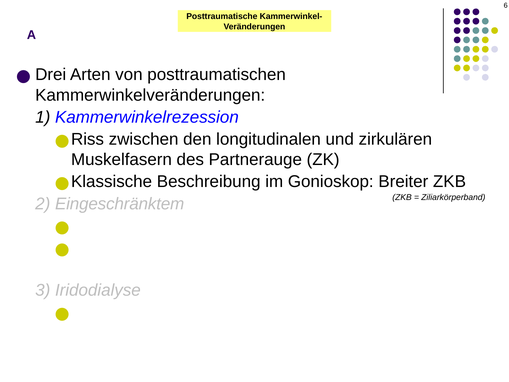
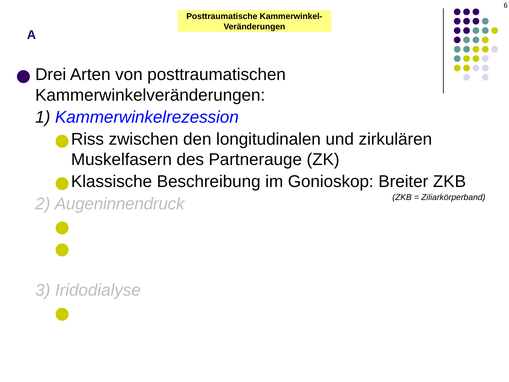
Eingeschränktem: Eingeschränktem -> Augeninnendruck (120, 204)
